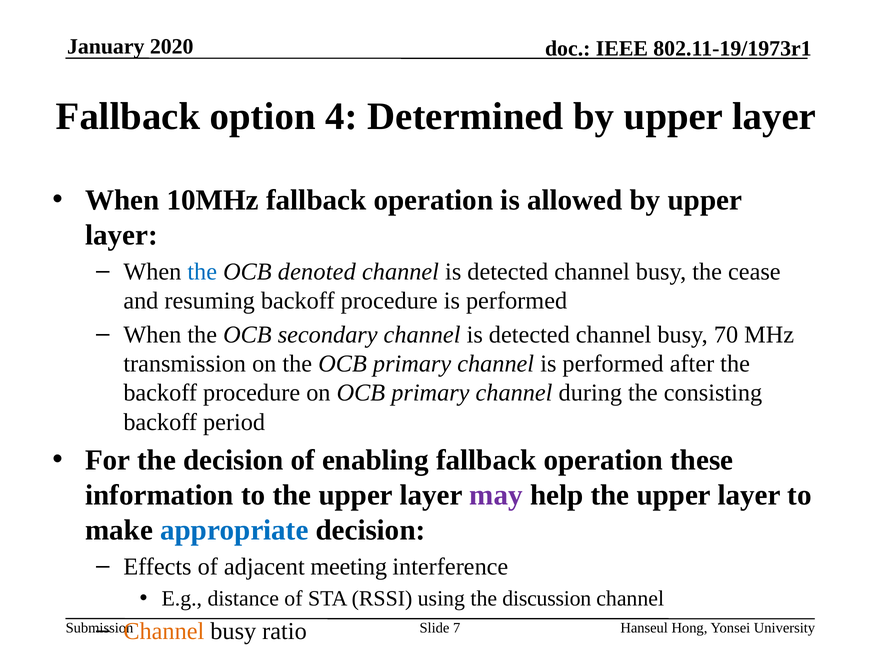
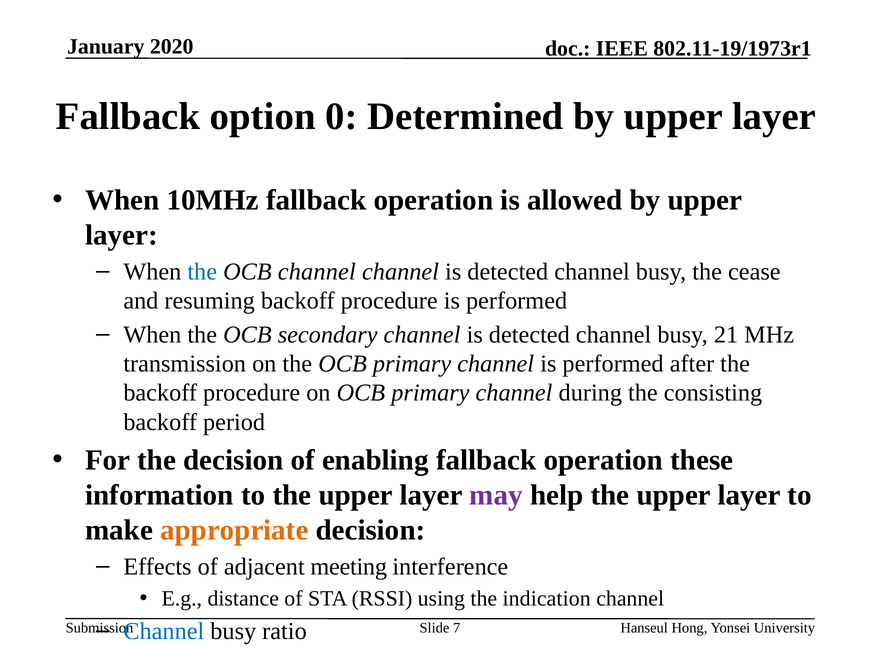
4: 4 -> 0 (342, 116)
OCB denoted: denoted -> channel (317, 271)
70: 70 -> 21 (726, 335)
appropriate colour: blue -> orange (234, 530)
discussion: discussion -> indication (547, 598)
Channel colour: orange -> blue (164, 631)
